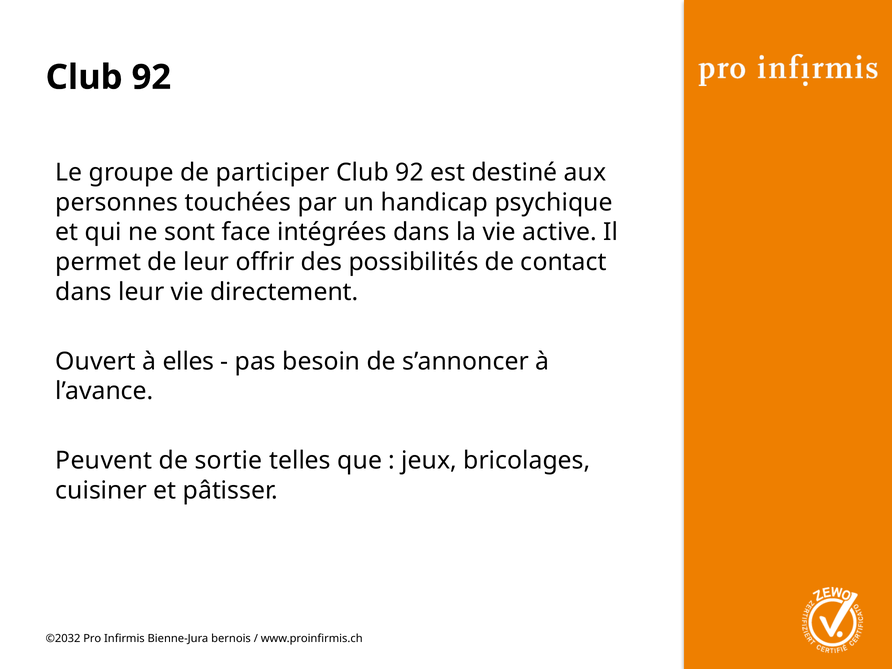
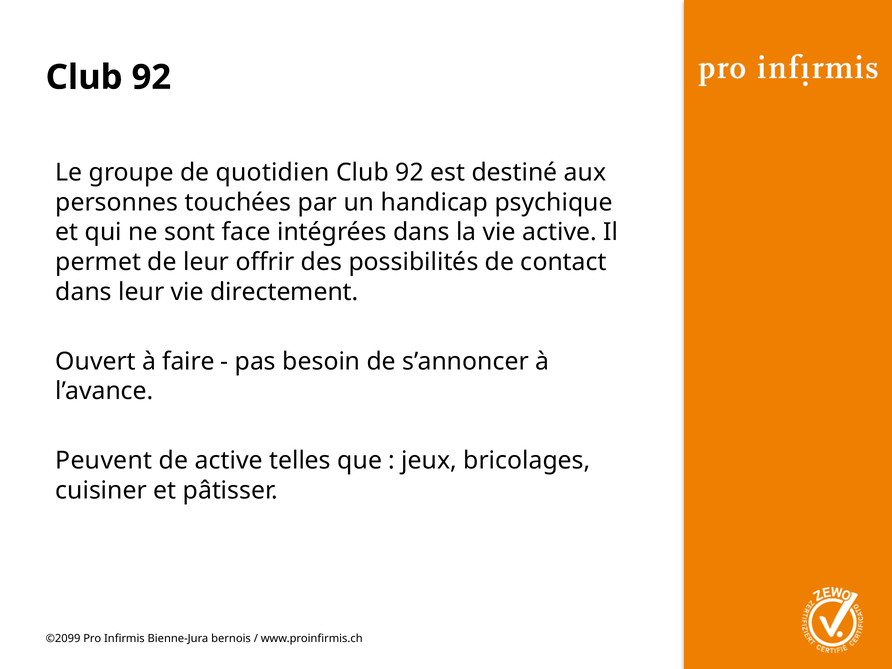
participer: participer -> quotidien (273, 173)
elles: elles -> faire (188, 361)
de sortie: sortie -> active (229, 461)
©2032: ©2032 -> ©2099 (63, 639)
